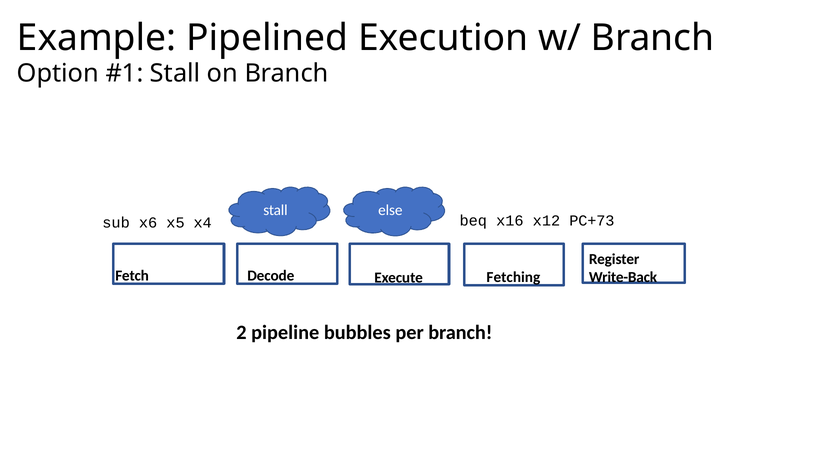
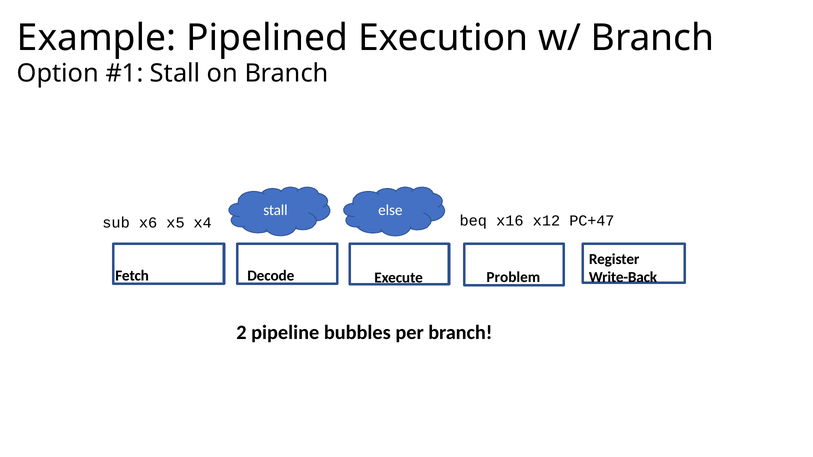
PC+73: PC+73 -> PC+47 (592, 221)
Fetching: Fetching -> Problem (513, 277)
